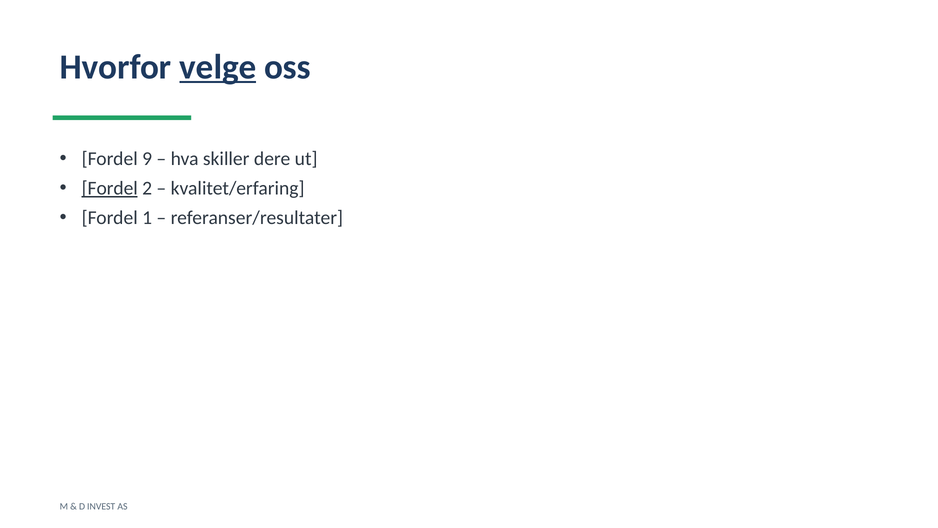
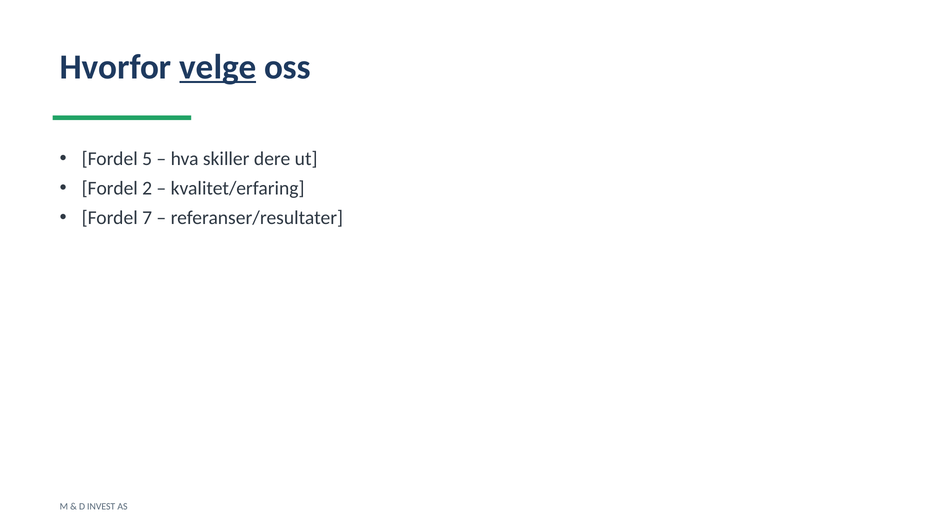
9: 9 -> 5 (147, 159)
Fordel underline: present -> none (110, 188)
1: 1 -> 7 (147, 218)
